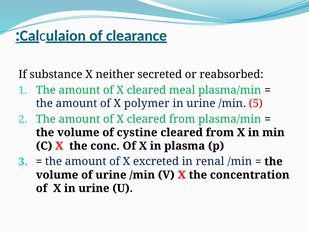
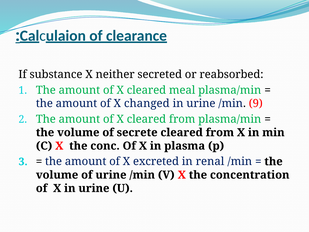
polymer: polymer -> changed (147, 103)
5: 5 -> 9 (256, 103)
cystine: cystine -> secrete (137, 132)
